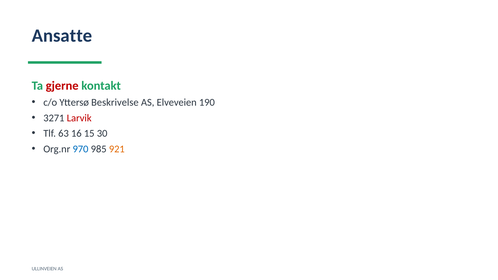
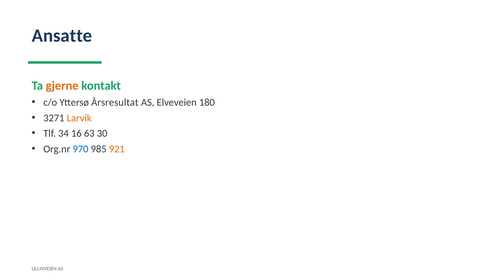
gjerne colour: red -> orange (62, 86)
Beskrivelse: Beskrivelse -> Årsresultat (115, 102)
190: 190 -> 180 (207, 102)
Larvik colour: red -> orange (79, 118)
63: 63 -> 34 (64, 134)
15: 15 -> 63 (89, 134)
